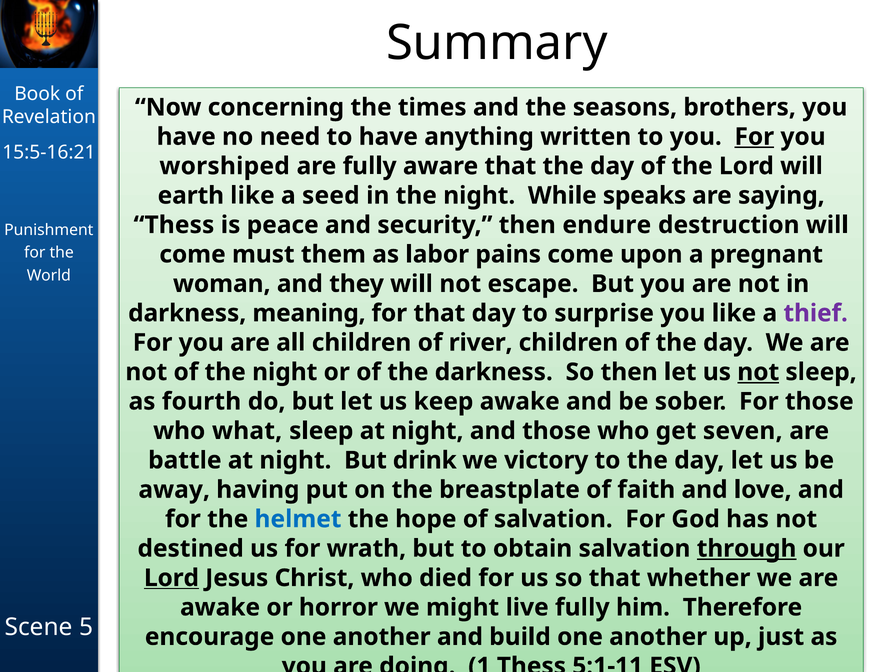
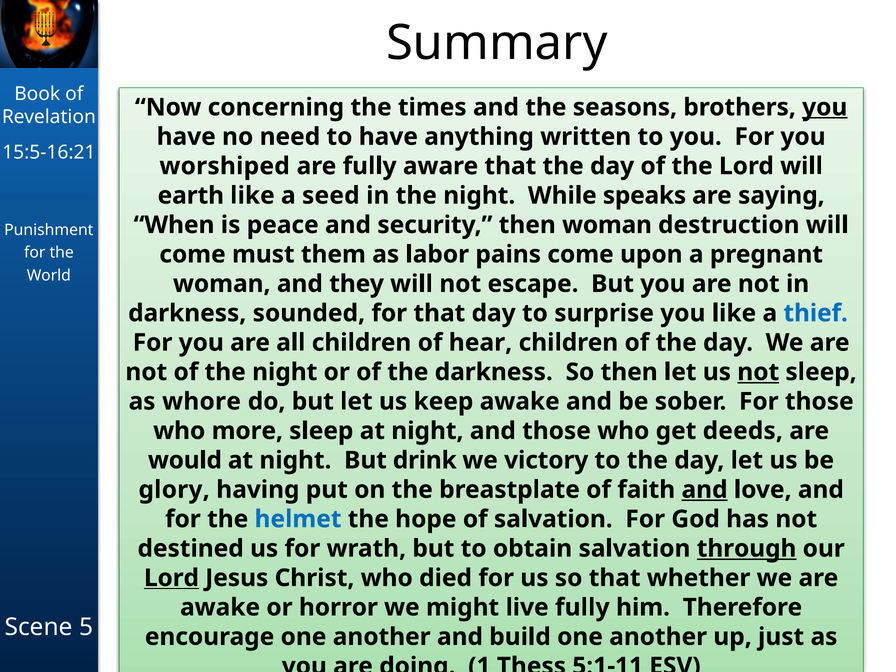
you underline: none -> present (825, 107)
For underline: present -> none (754, 137)
Thess: Thess -> When (174, 225)
then endure: endure -> woman (607, 225)
meaning: meaning -> sounded (309, 313)
thief colour: purple -> blue (816, 313)
river: river -> hear (480, 343)
fourth: fourth -> whore (202, 401)
what: what -> more (247, 431)
seven: seven -> deeds (743, 431)
battle: battle -> would (185, 460)
away: away -> glory (174, 490)
and underline: none -> present (705, 490)
